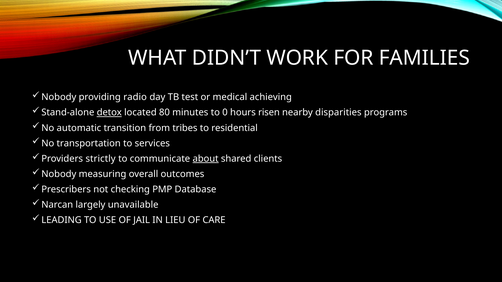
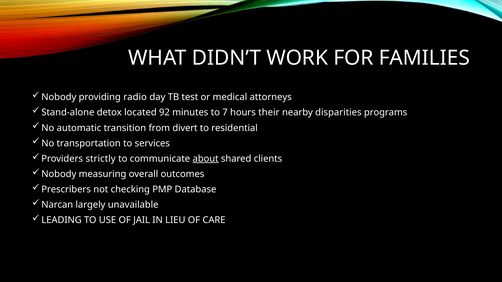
achieving: achieving -> attorneys (271, 97)
detox underline: present -> none (109, 113)
80: 80 -> 92 (164, 113)
0: 0 -> 7 (225, 113)
risen: risen -> their (269, 113)
tribes: tribes -> divert (185, 128)
